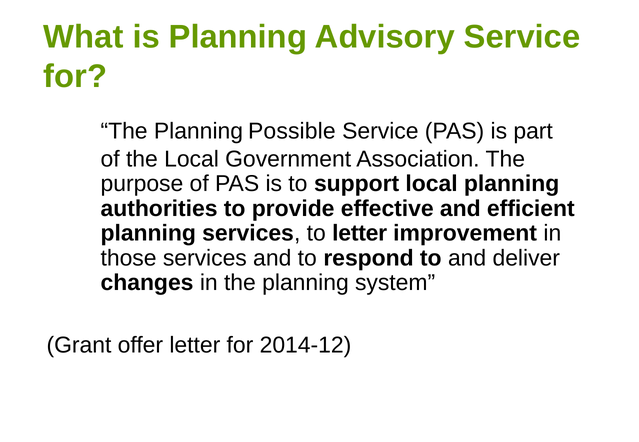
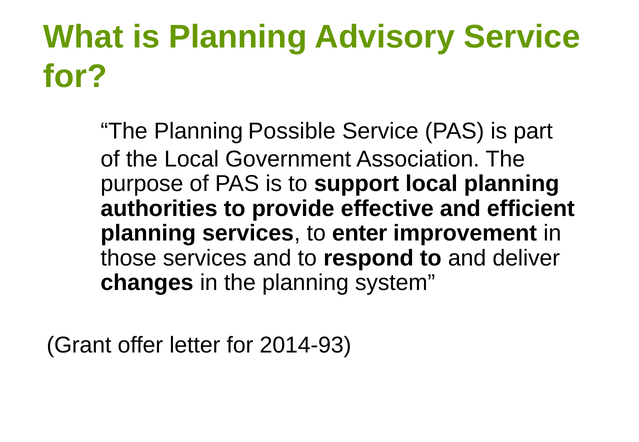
to letter: letter -> enter (360, 233)
2014-12: 2014-12 -> 2014-93 (305, 346)
